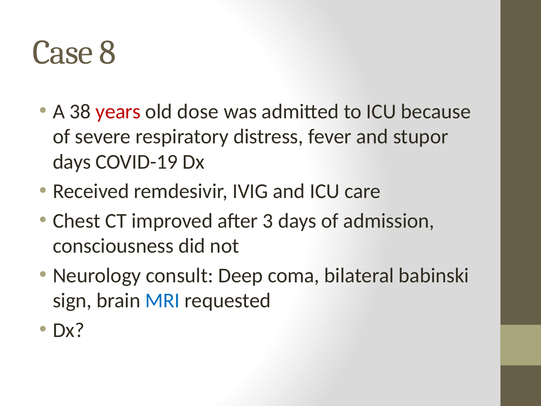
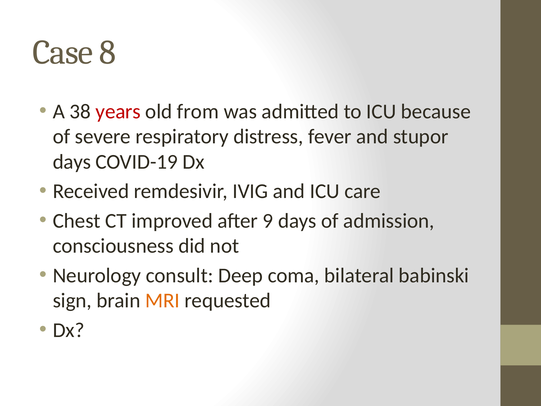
dose: dose -> from (198, 111)
3: 3 -> 9 (268, 221)
MRI colour: blue -> orange (163, 300)
